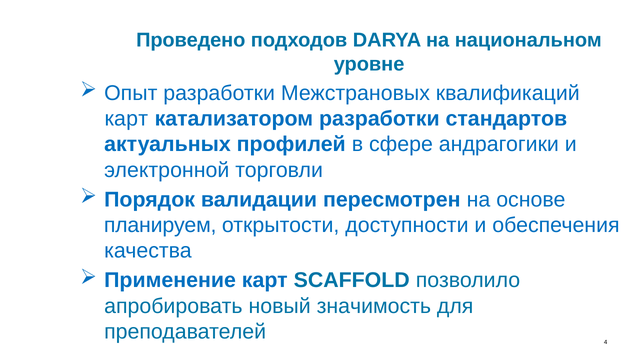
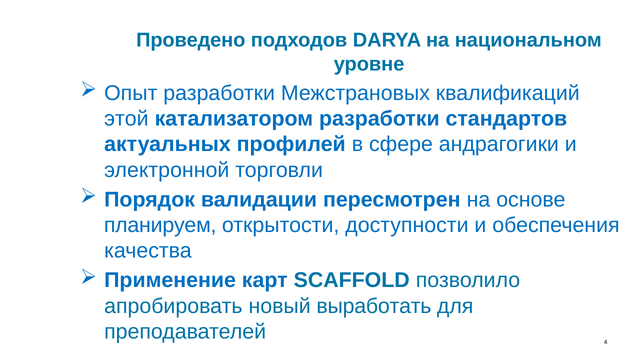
карт: карт -> этой (126, 119)
значимость: значимость -> выработать (374, 306)
